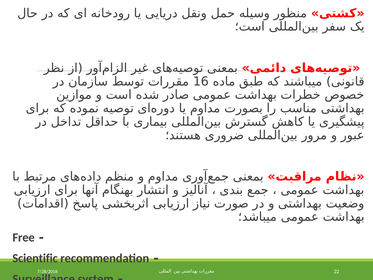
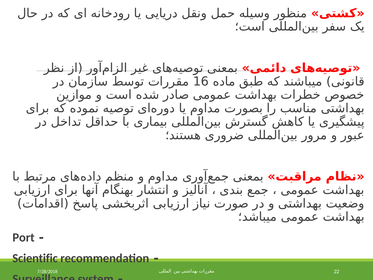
Free: Free -> Port (24, 237)
